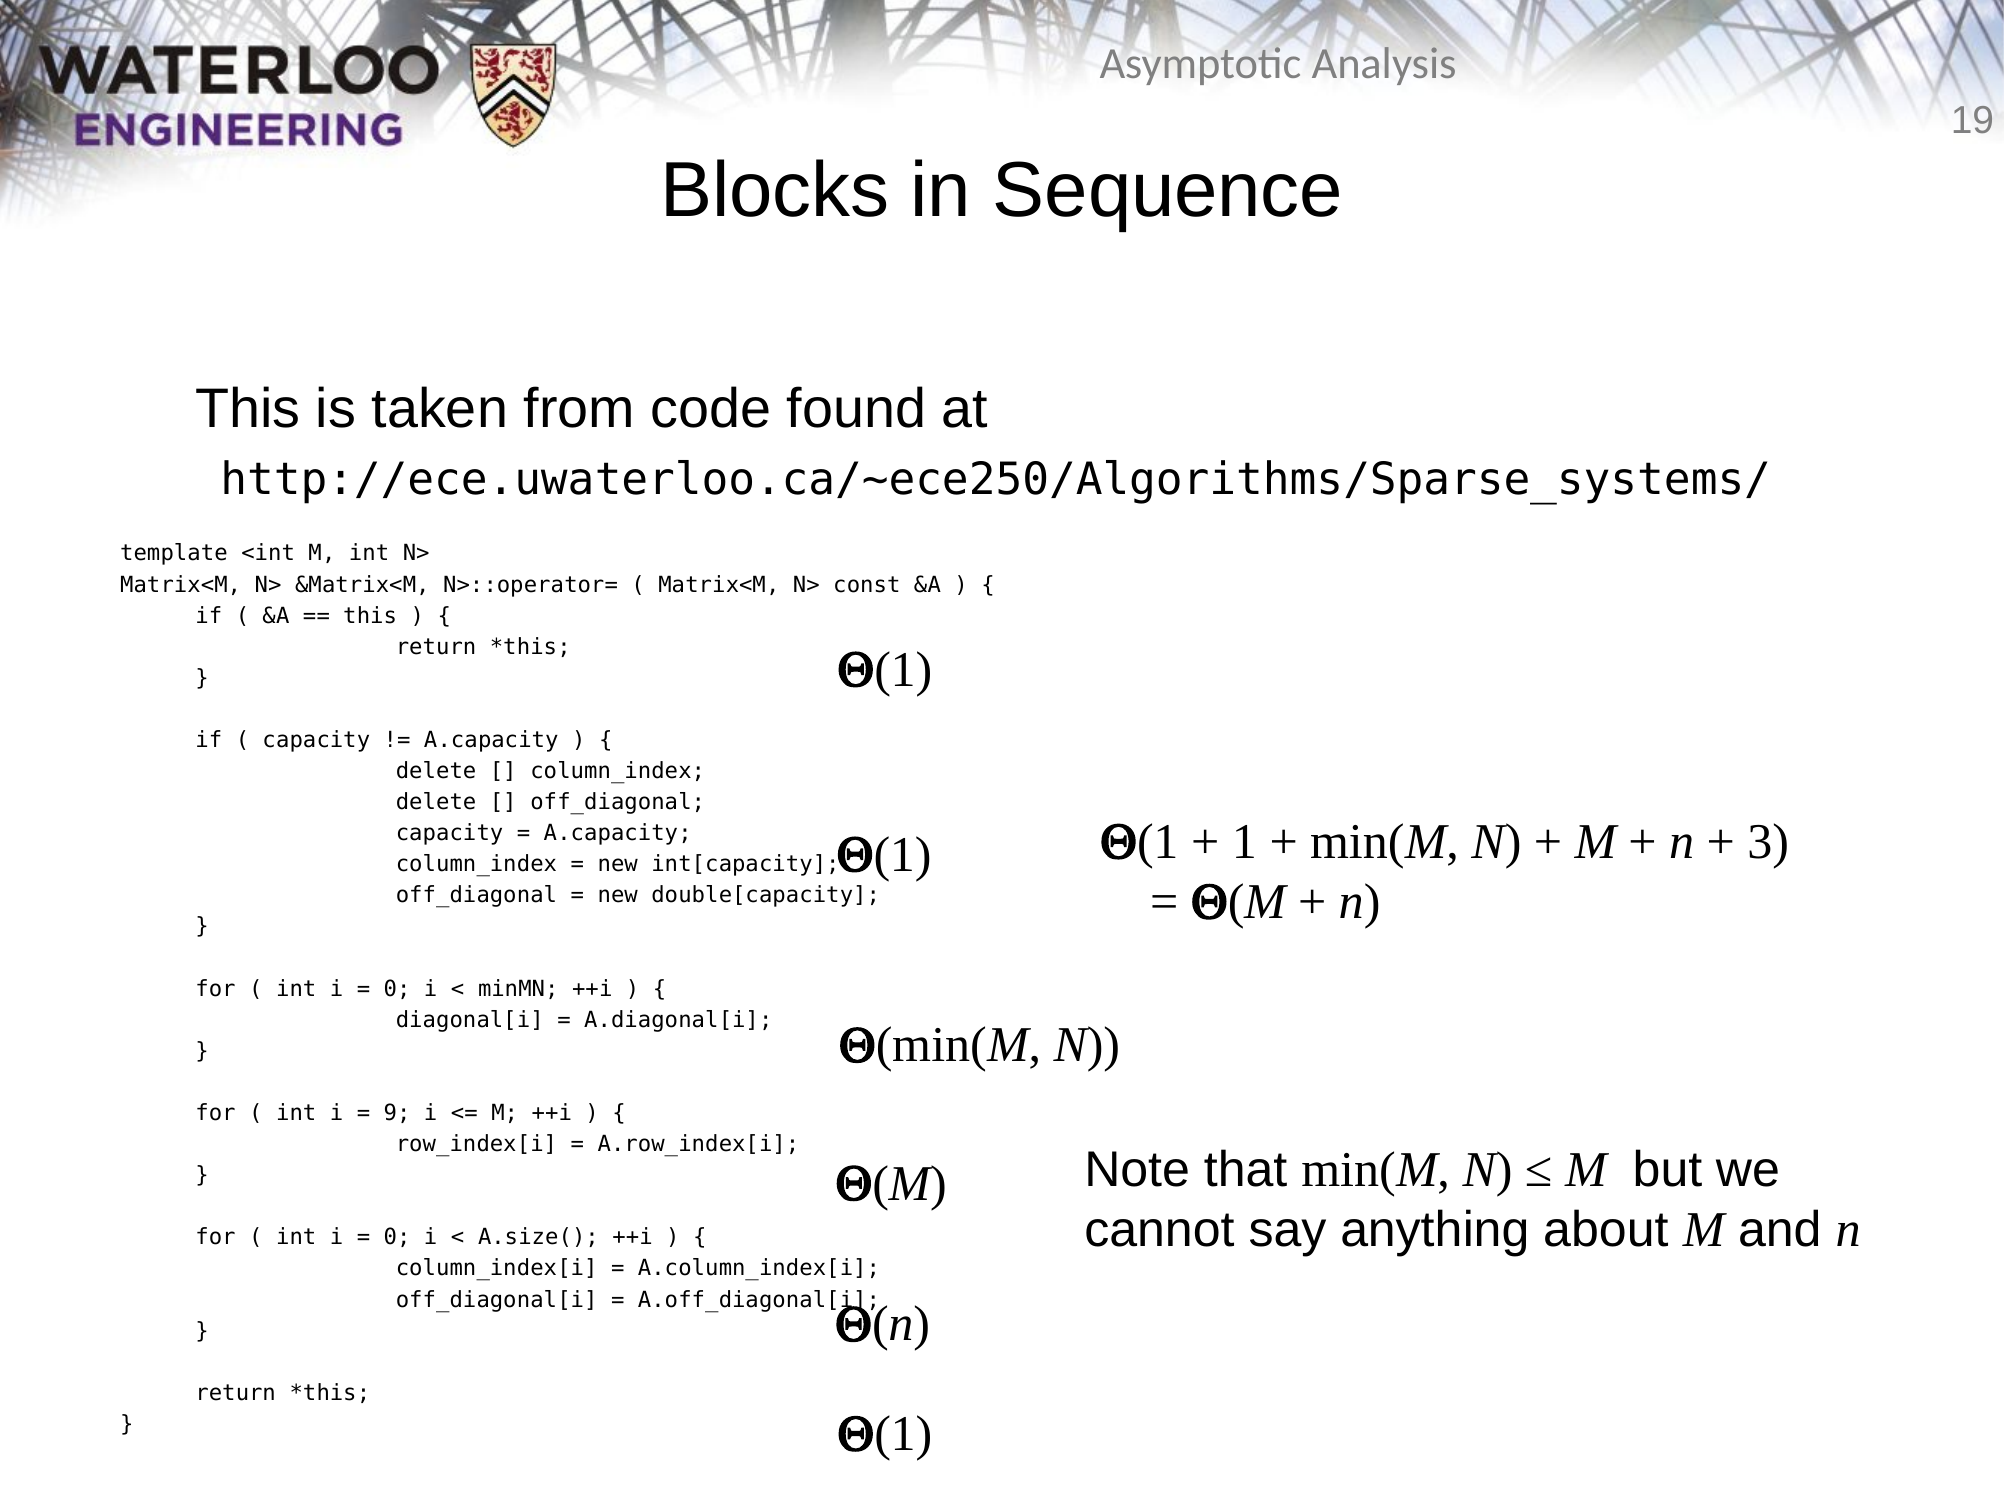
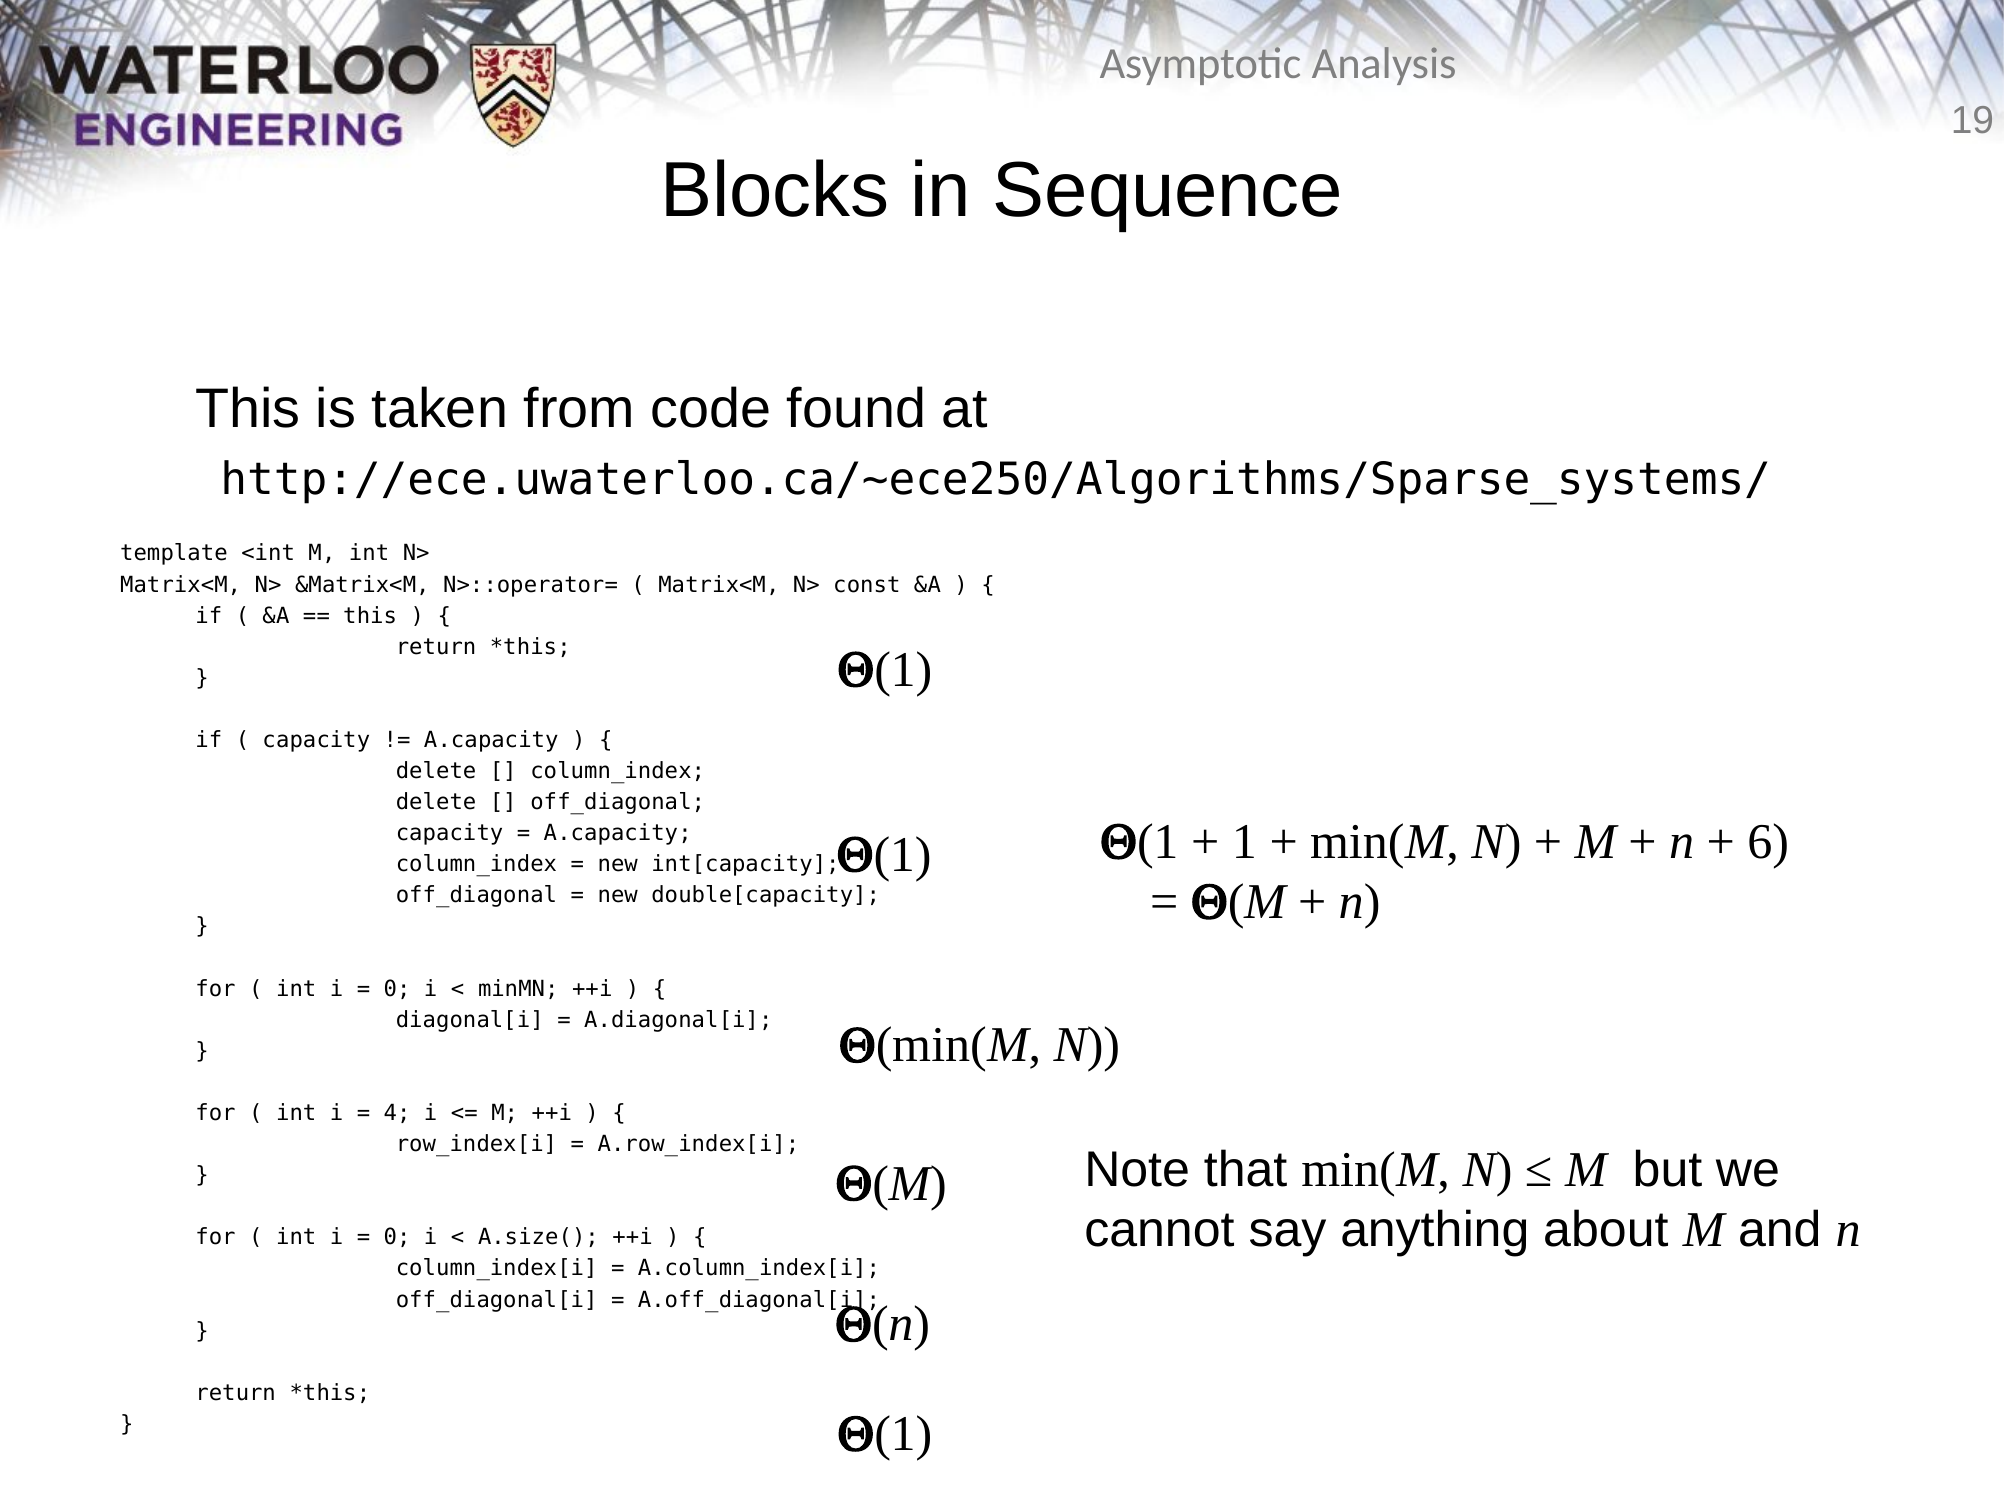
3: 3 -> 6 (1768, 842)
9: 9 -> 4 (397, 1113)
